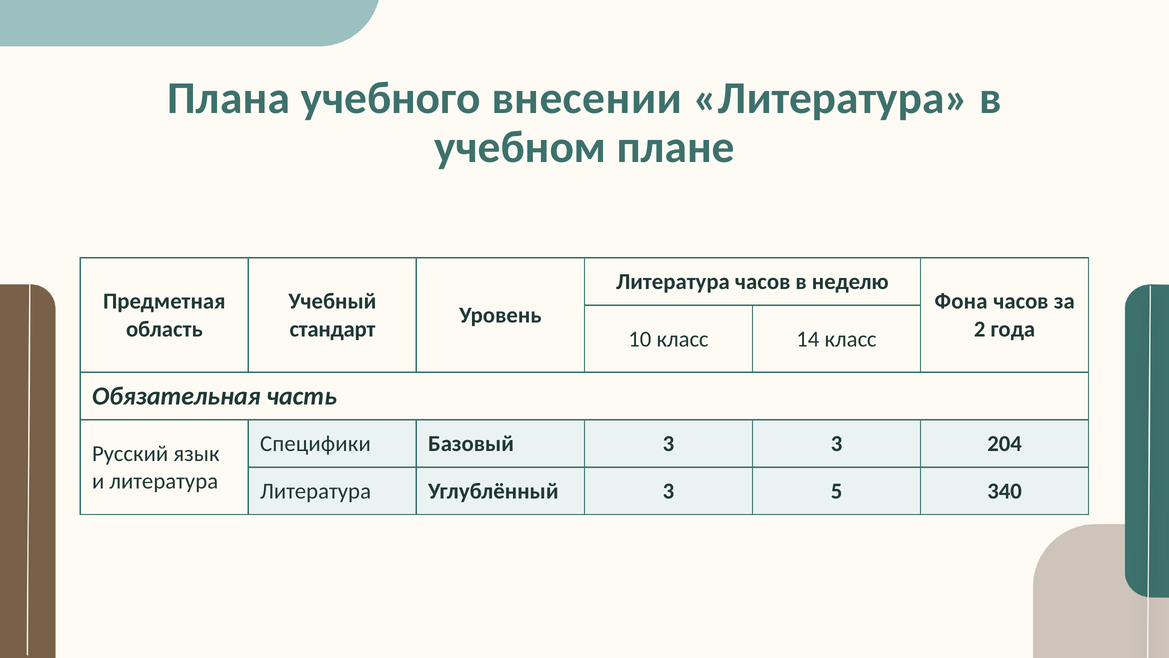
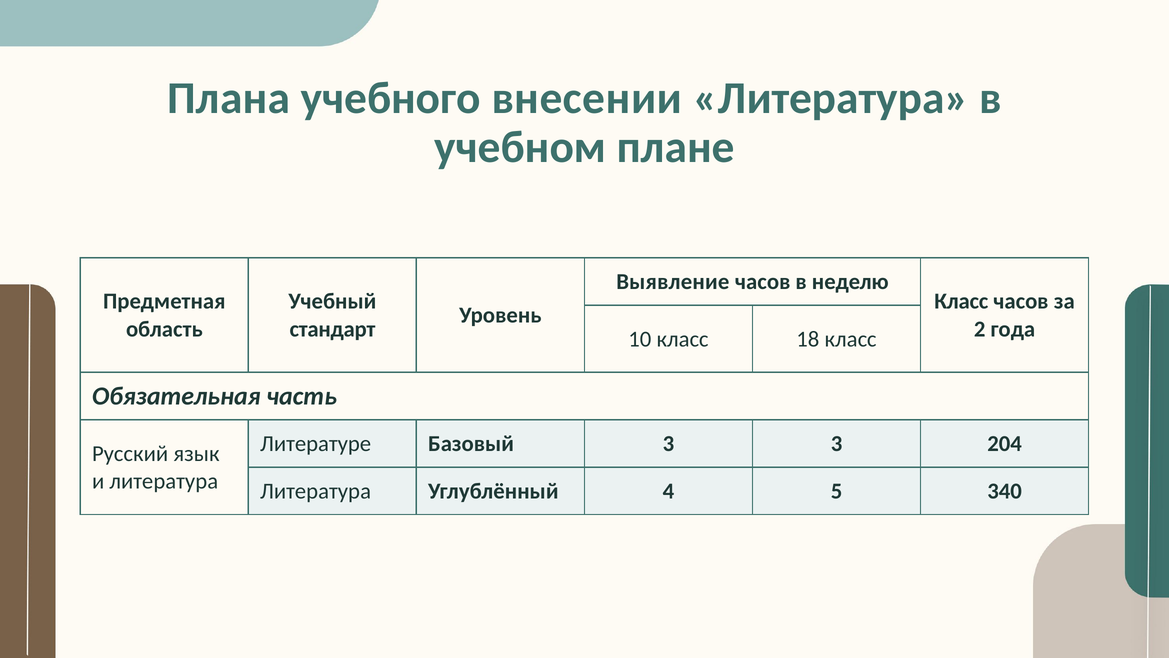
Литература: Литература -> Выявление (673, 282)
Фона: Фона -> Класс (961, 301)
14: 14 -> 18 (808, 339)
Специфики: Специфики -> Литературе (316, 443)
Углублённый 3: 3 -> 4 (668, 491)
